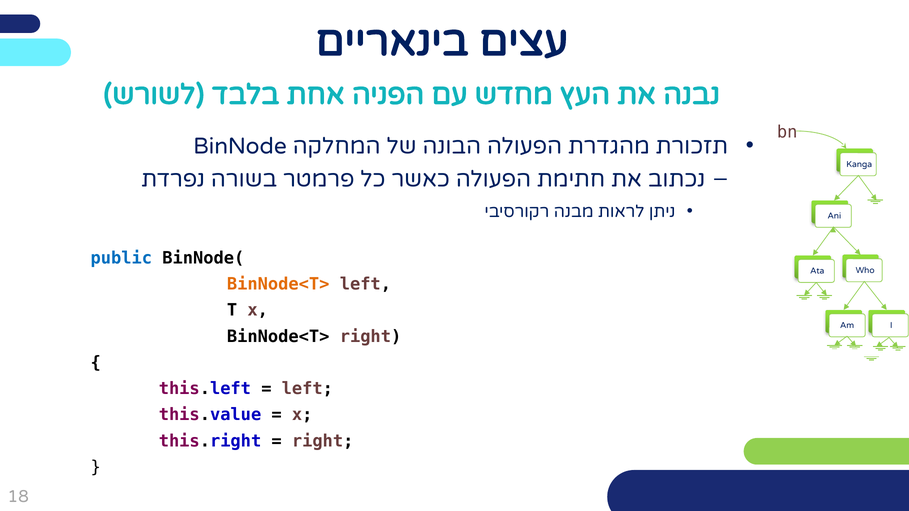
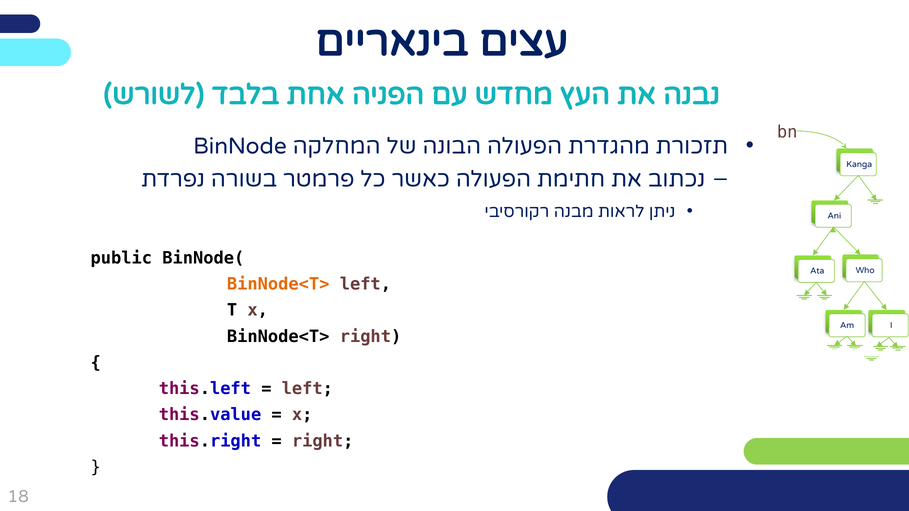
public colour: blue -> black (121, 258)
